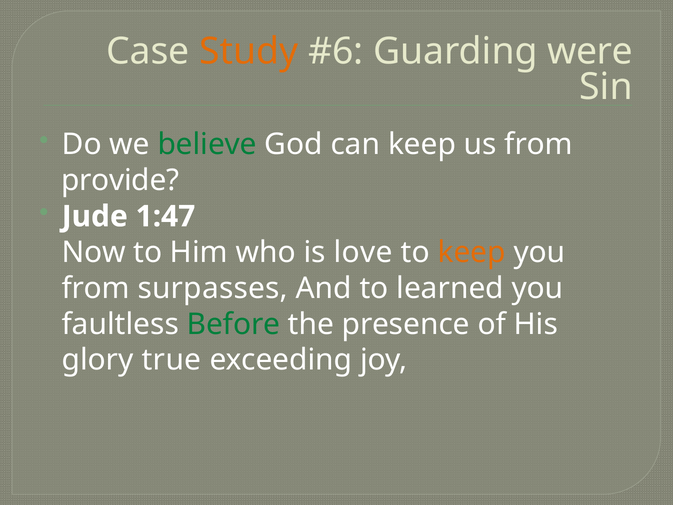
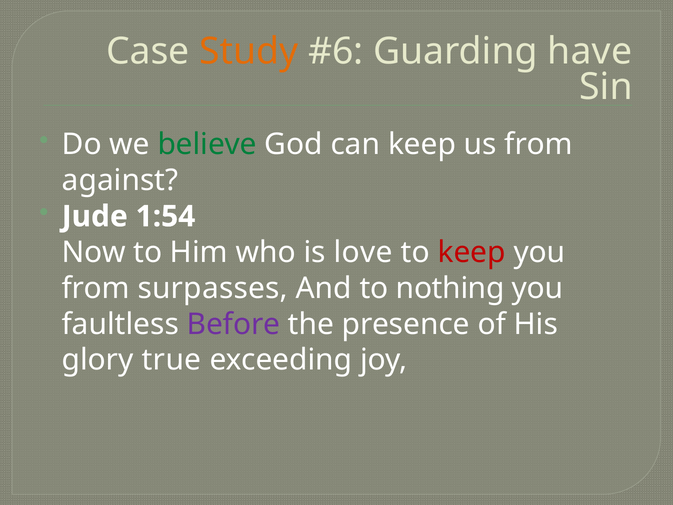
were: were -> have (590, 51)
provide: provide -> against (120, 180)
1:47: 1:47 -> 1:54 (165, 216)
keep colour: orange -> red (472, 252)
learned: learned -> nothing (450, 288)
Before colour: green -> purple (234, 324)
